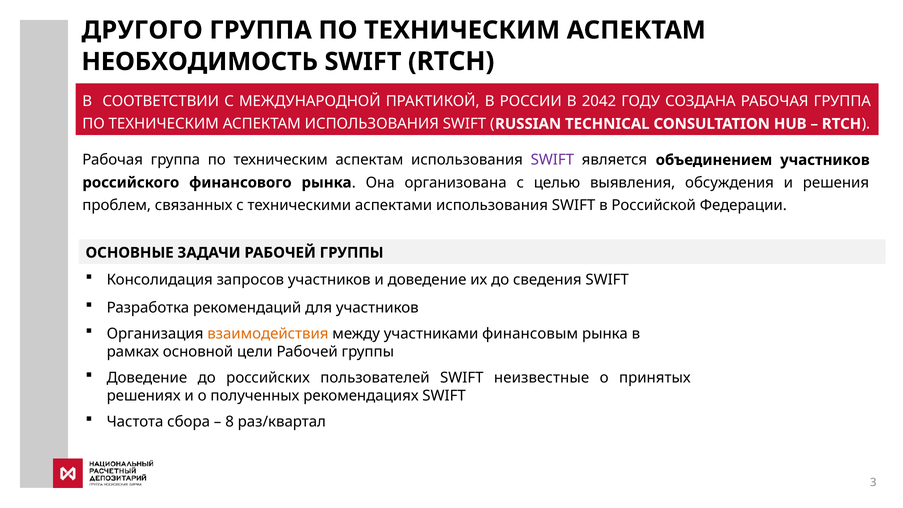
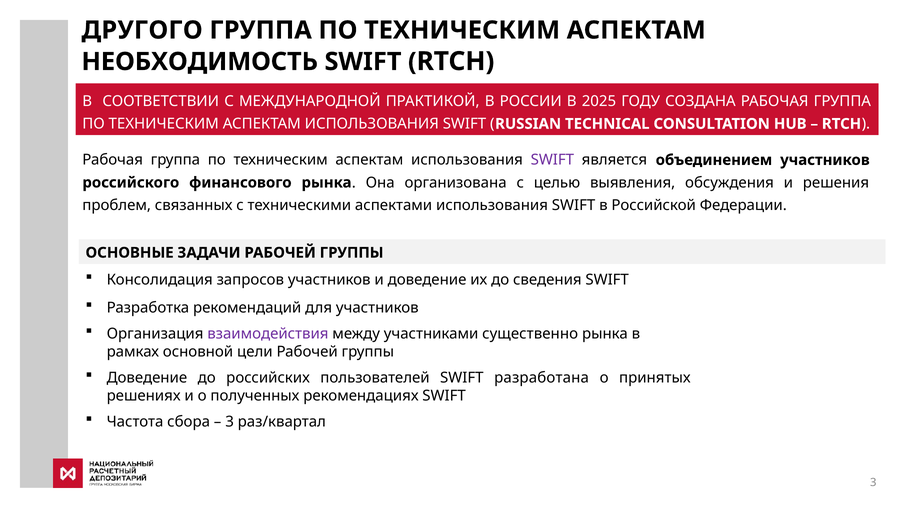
2042: 2042 -> 2025 (599, 101)
взаимодействия colour: orange -> purple (268, 334)
финансовым: финансовым -> существенно (530, 334)
неизвестные: неизвестные -> разработана (542, 378)
8: 8 -> 3 (230, 422)
